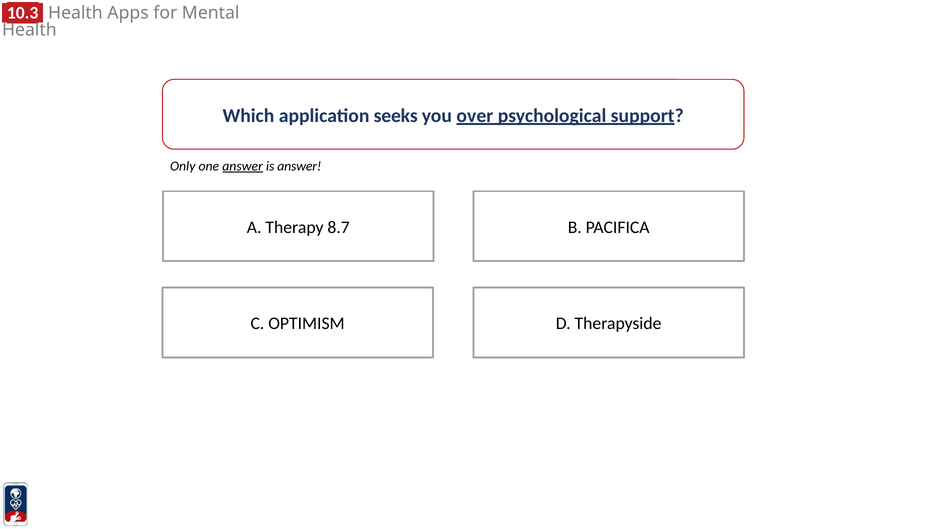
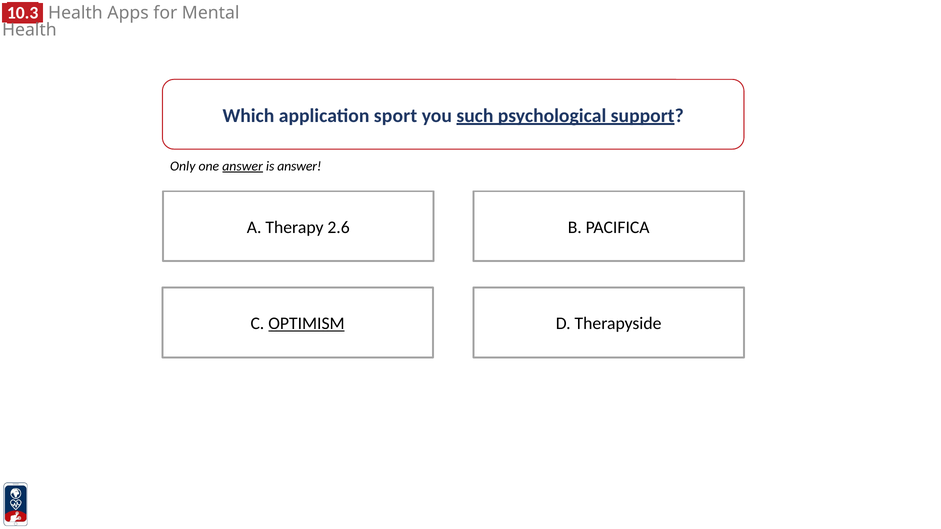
seeks: seeks -> sport (396, 116)
over: over -> such (475, 116)
8.7: 8.7 -> 2.6 (339, 228)
OPTIMISM underline: none -> present (306, 324)
